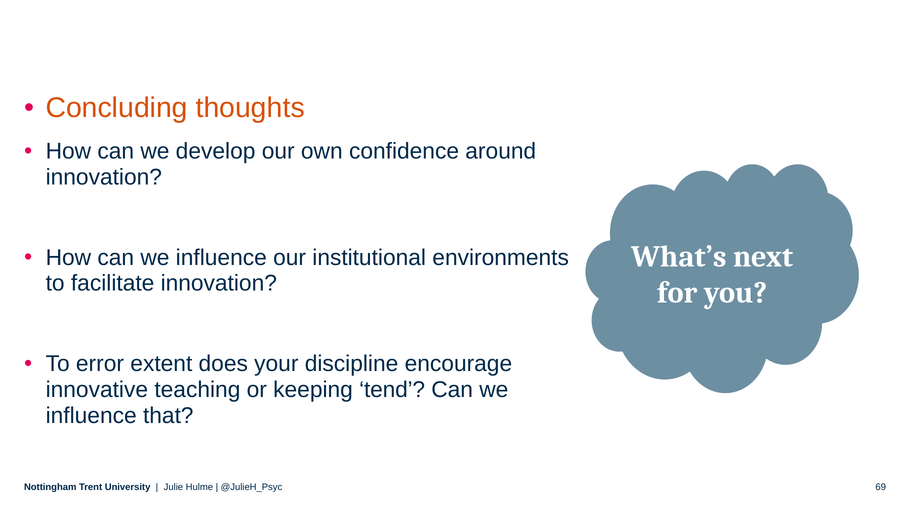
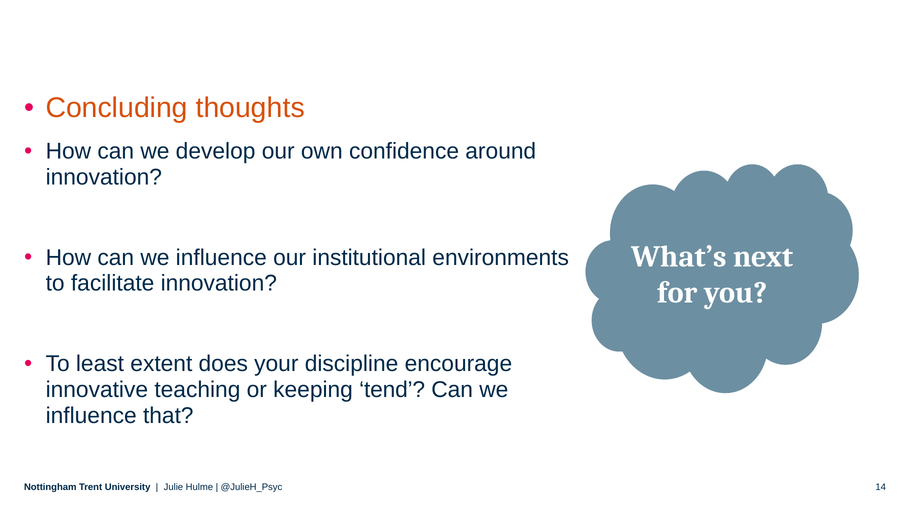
error: error -> least (100, 364)
69: 69 -> 14 (881, 487)
